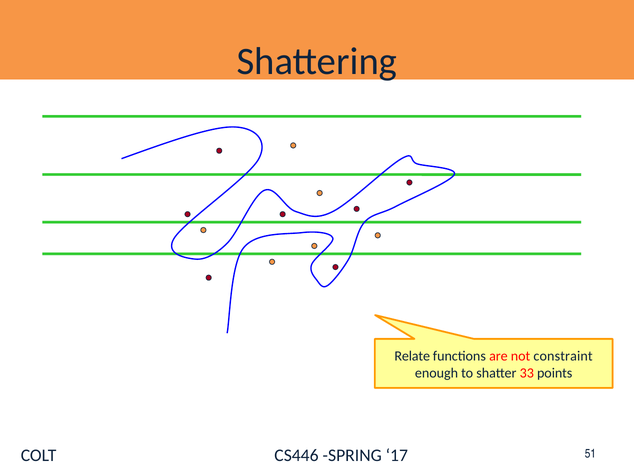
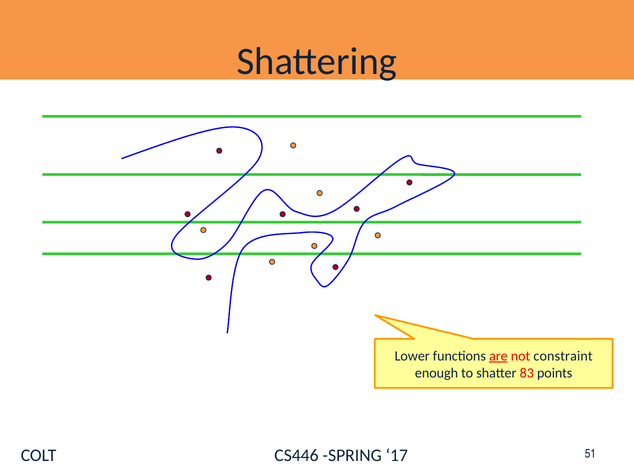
Relate: Relate -> Lower (412, 356)
are underline: none -> present (498, 356)
33: 33 -> 83 (527, 372)
